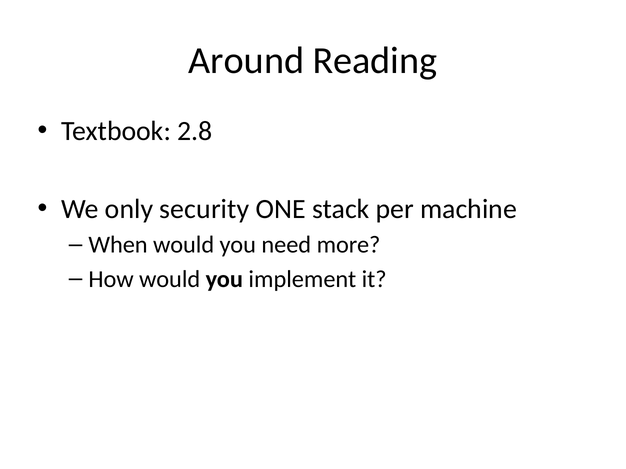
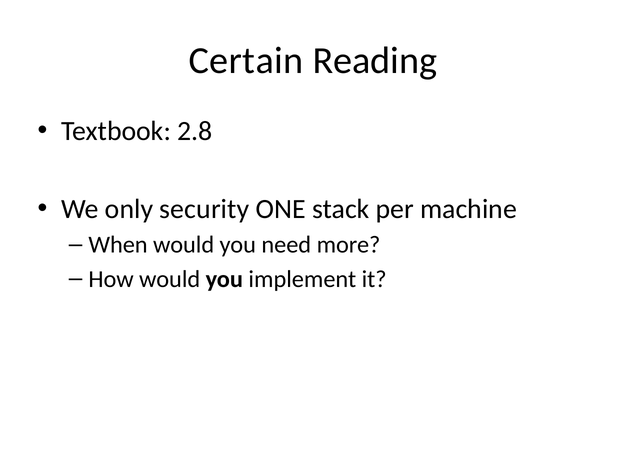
Around: Around -> Certain (246, 61)
